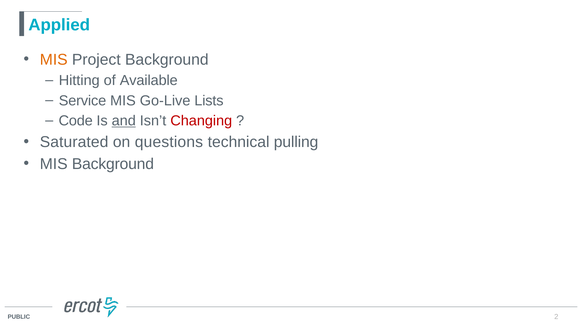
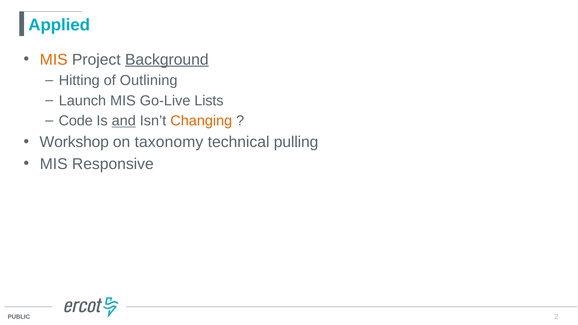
Background underline: none -> present (167, 60)
Available: Available -> Outlining (149, 80)
Service: Service -> Launch (82, 101)
Changing colour: red -> orange (201, 121)
Saturated: Saturated -> Workshop (74, 142)
questions: questions -> taxonomy (169, 142)
MIS Background: Background -> Responsive (113, 164)
